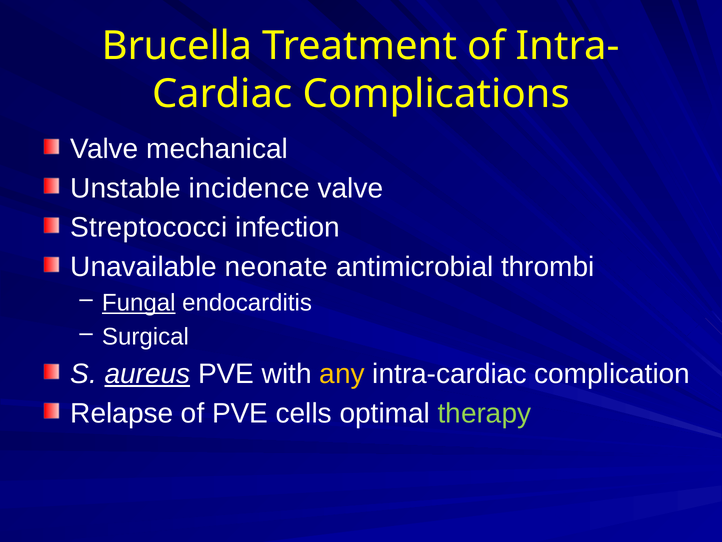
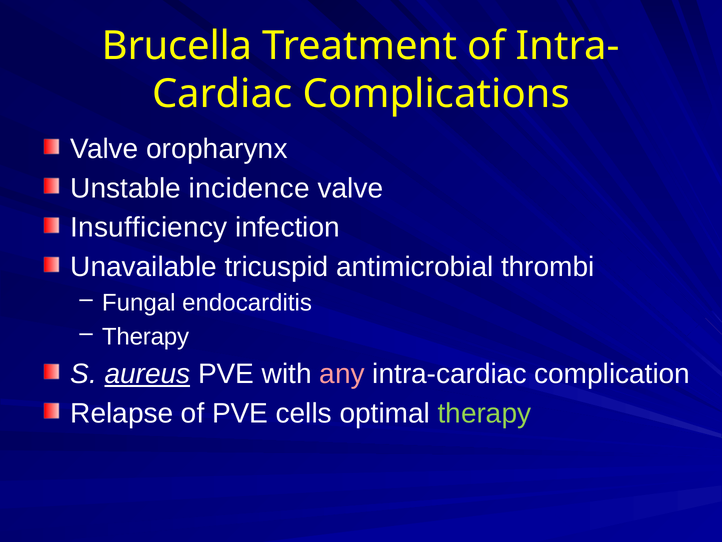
mechanical: mechanical -> oropharynx (217, 149)
Streptococci: Streptococci -> Insufficiency (149, 227)
neonate: neonate -> tricuspid (277, 267)
Fungal underline: present -> none (139, 303)
Surgical: Surgical -> Therapy (146, 336)
any colour: yellow -> pink (342, 374)
